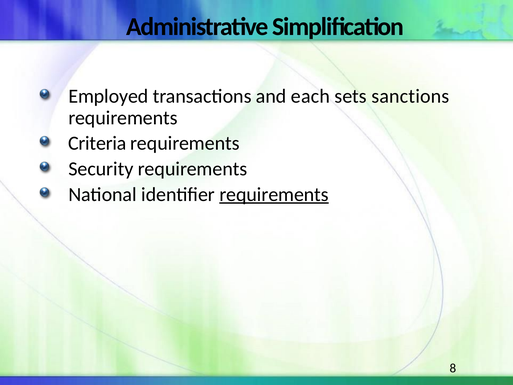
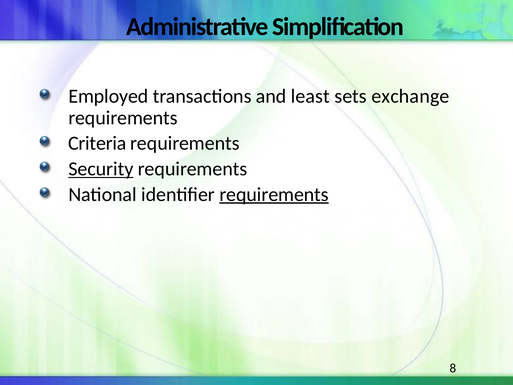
each: each -> least (310, 96)
sanctions: sanctions -> exchange (410, 96)
Security underline: none -> present (101, 169)
